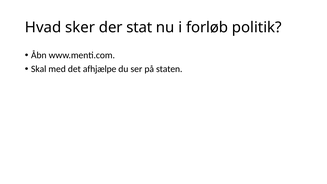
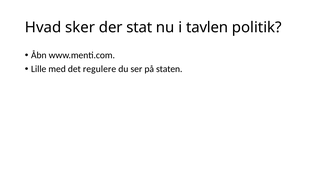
forløb: forløb -> tavlen (207, 27)
Skal: Skal -> Lille (39, 69)
afhjælpe: afhjælpe -> regulere (100, 69)
